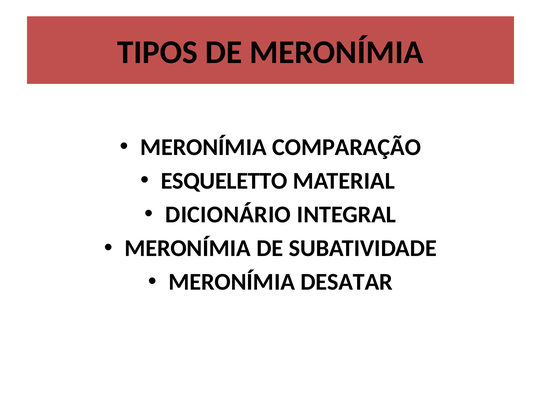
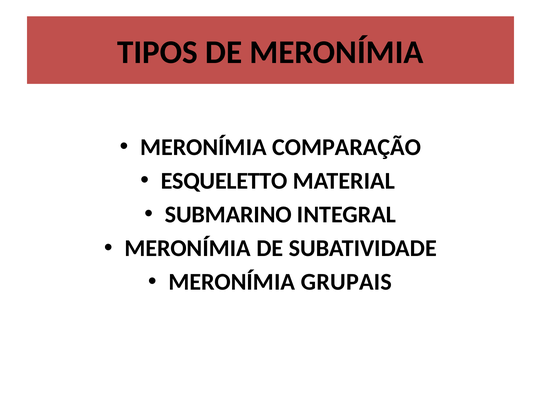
DICIONÁRIO: DICIONÁRIO -> SUBMARINO (228, 215)
DESATAR: DESATAR -> GRUPAIS (346, 282)
